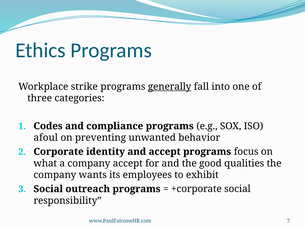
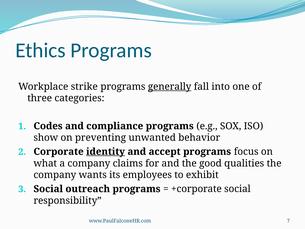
afoul: afoul -> show (46, 138)
identity underline: none -> present (106, 151)
company accept: accept -> claims (128, 163)
